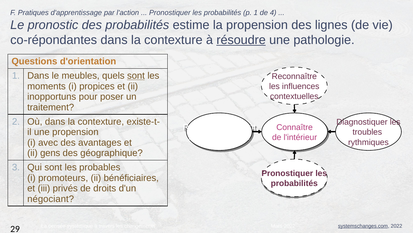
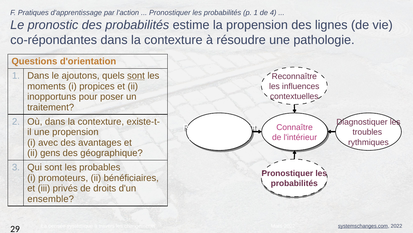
résoudre underline: present -> none (241, 40)
meubles: meubles -> ajoutons (81, 76)
négociant: négociant -> ensemble (51, 198)
